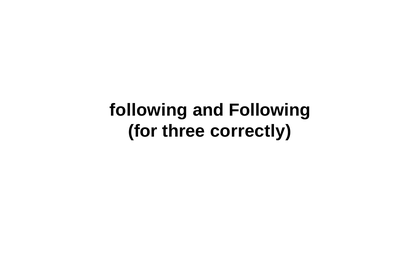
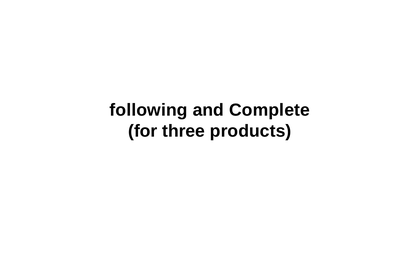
and Following: Following -> Complete (270, 110)
correctly: correctly -> products (251, 131)
